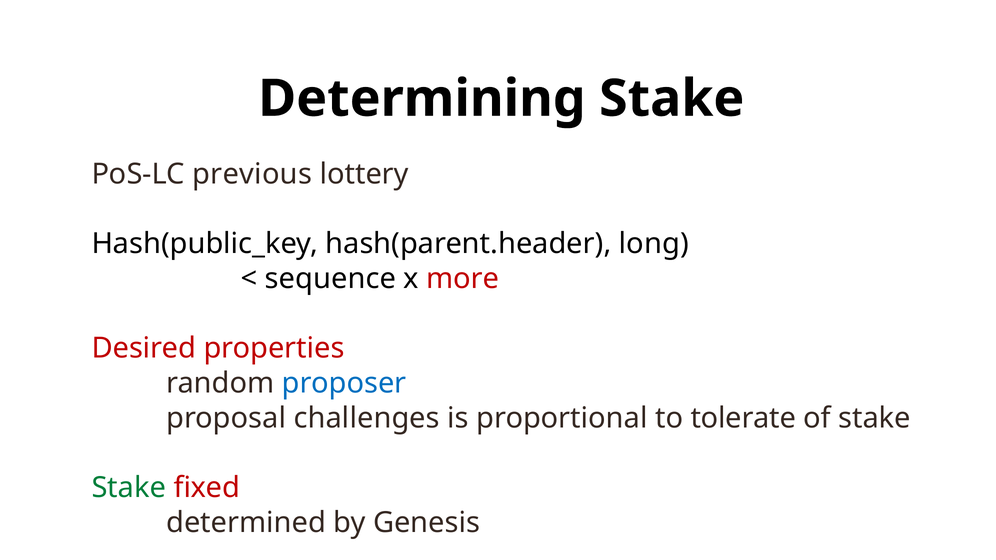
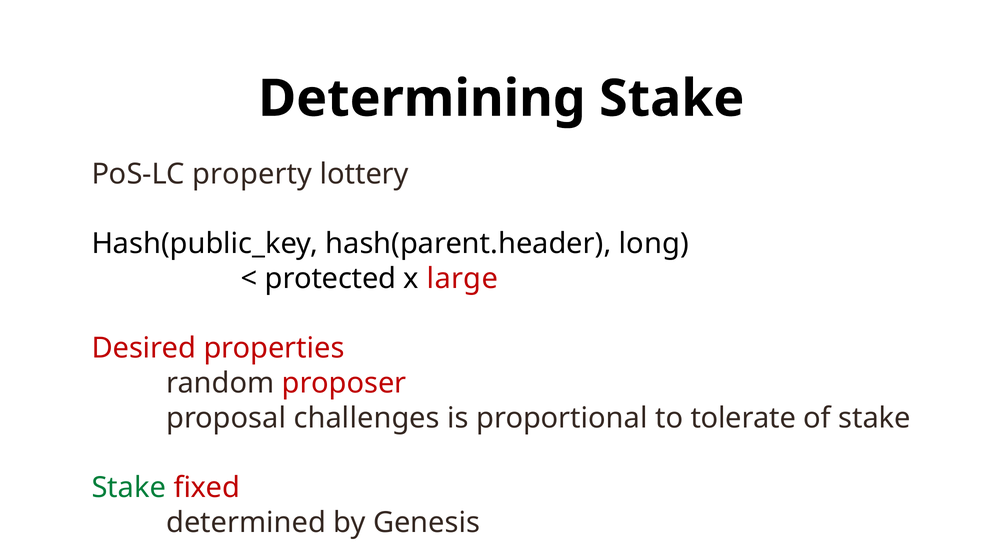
previous: previous -> property (252, 174)
sequence: sequence -> protected (331, 279)
more: more -> large (462, 279)
proposer colour: blue -> red (344, 383)
